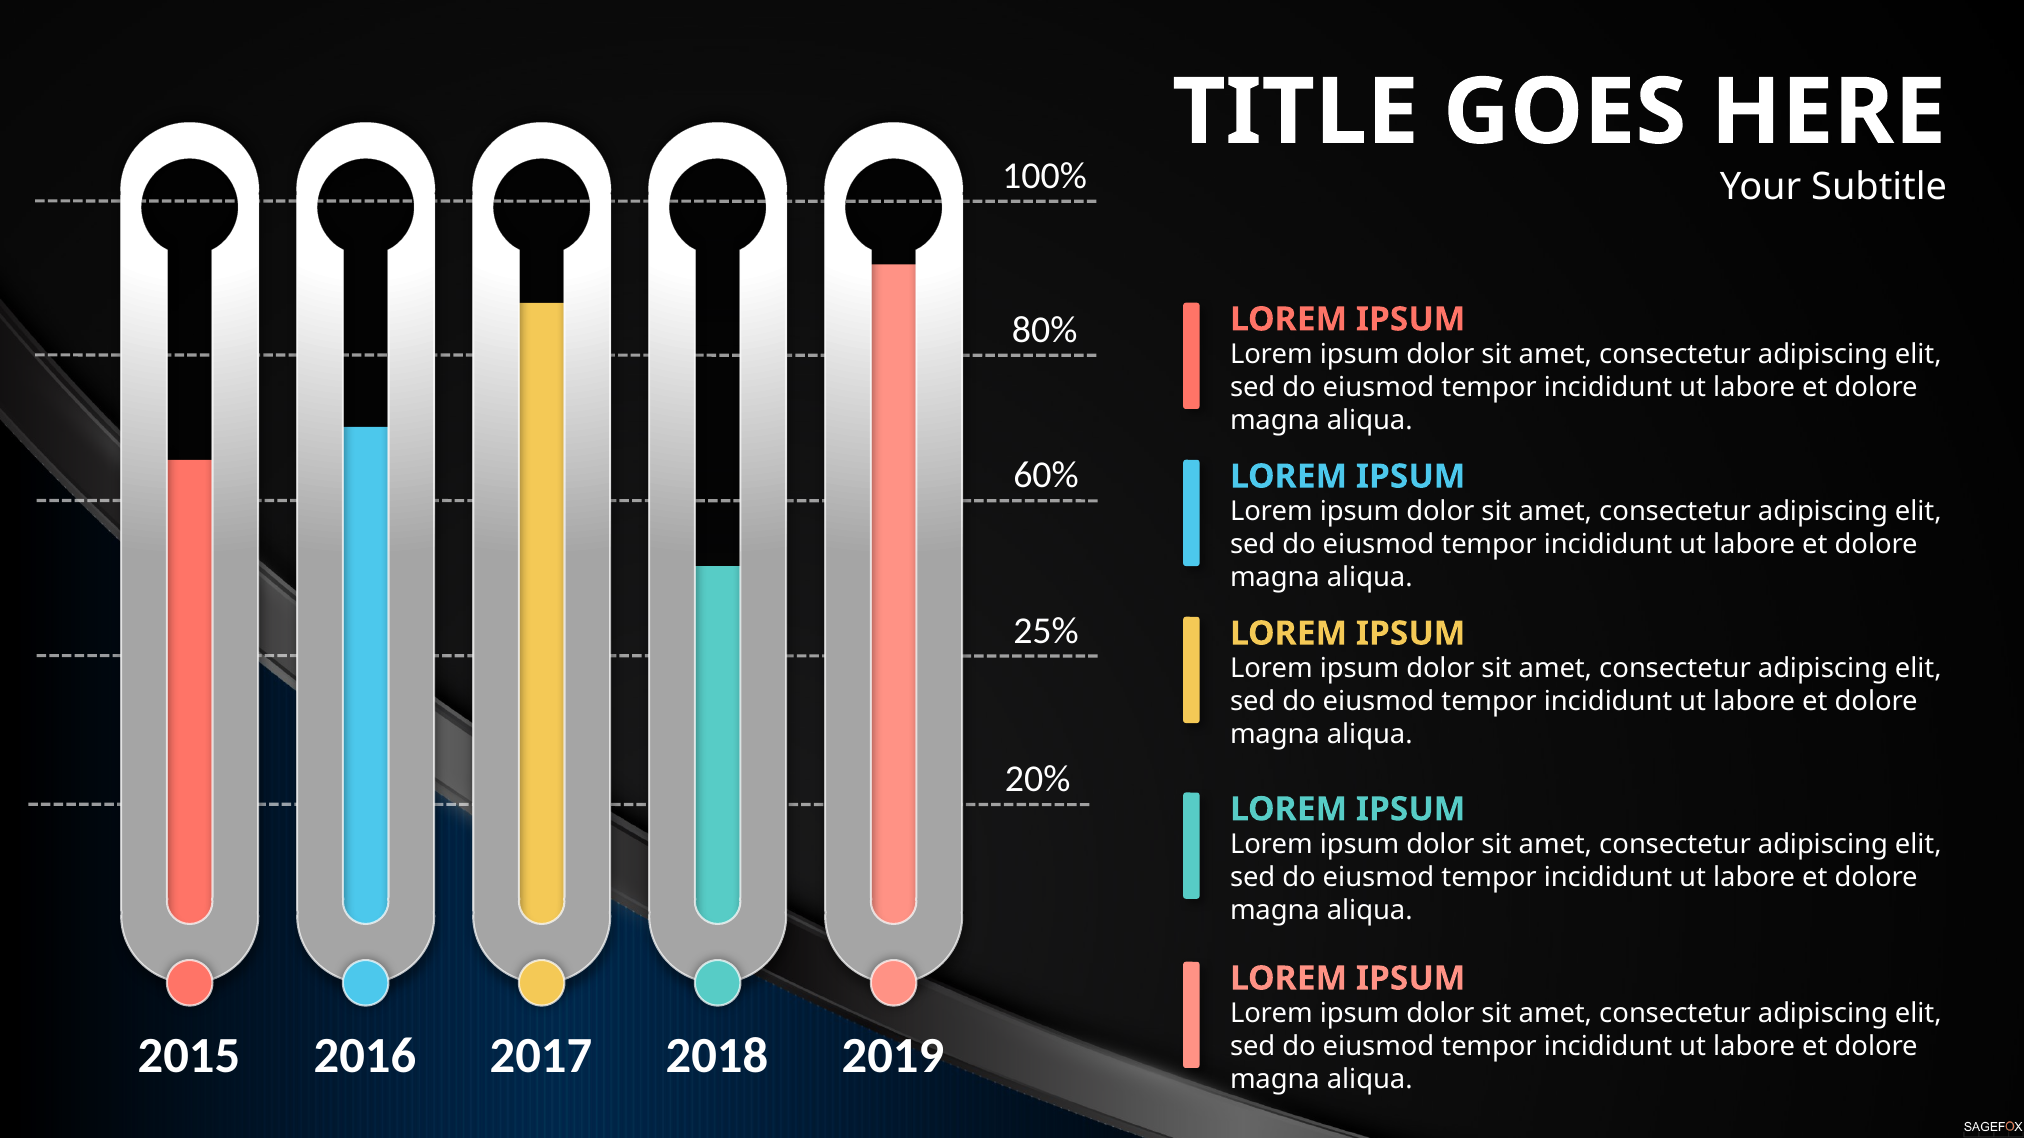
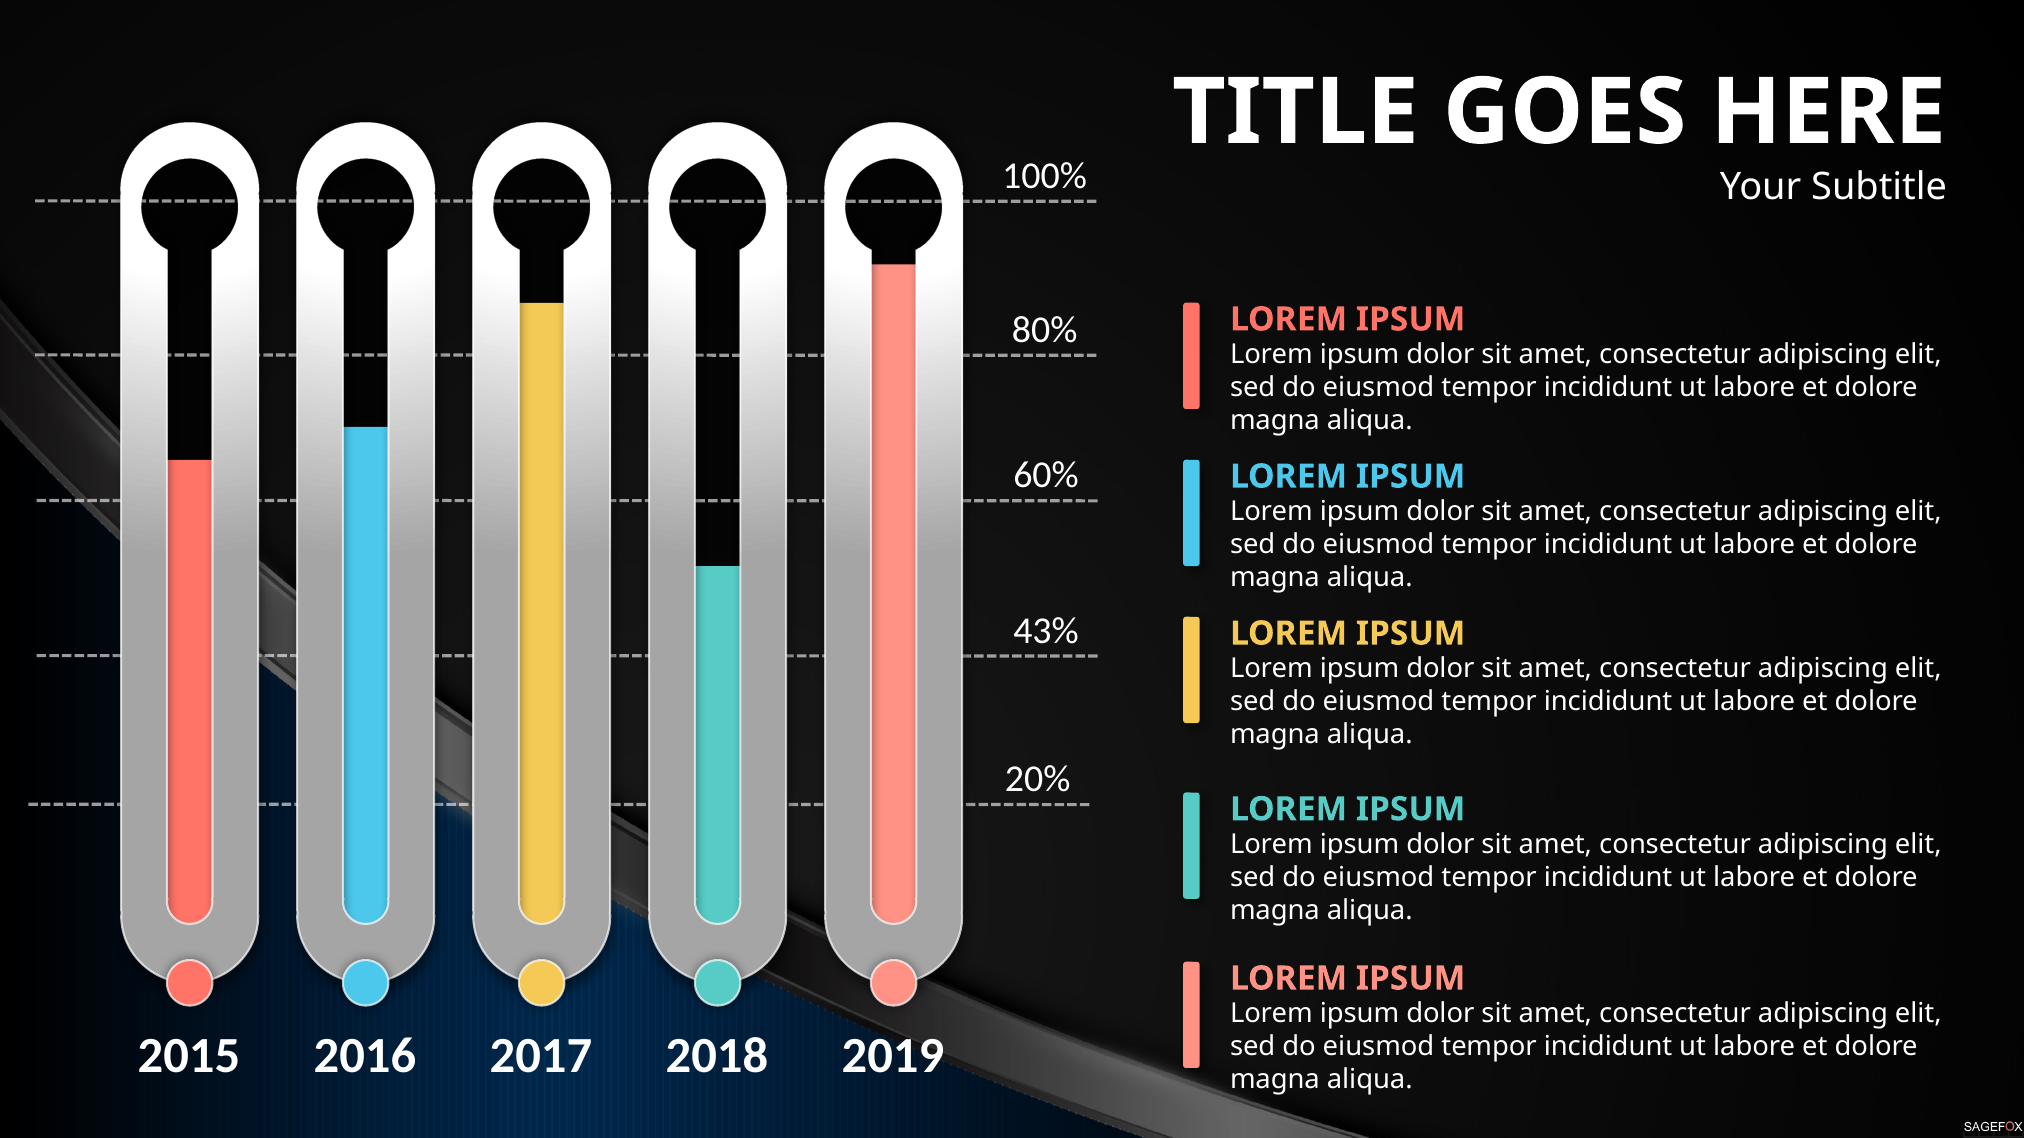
25%: 25% -> 43% (1046, 631)
